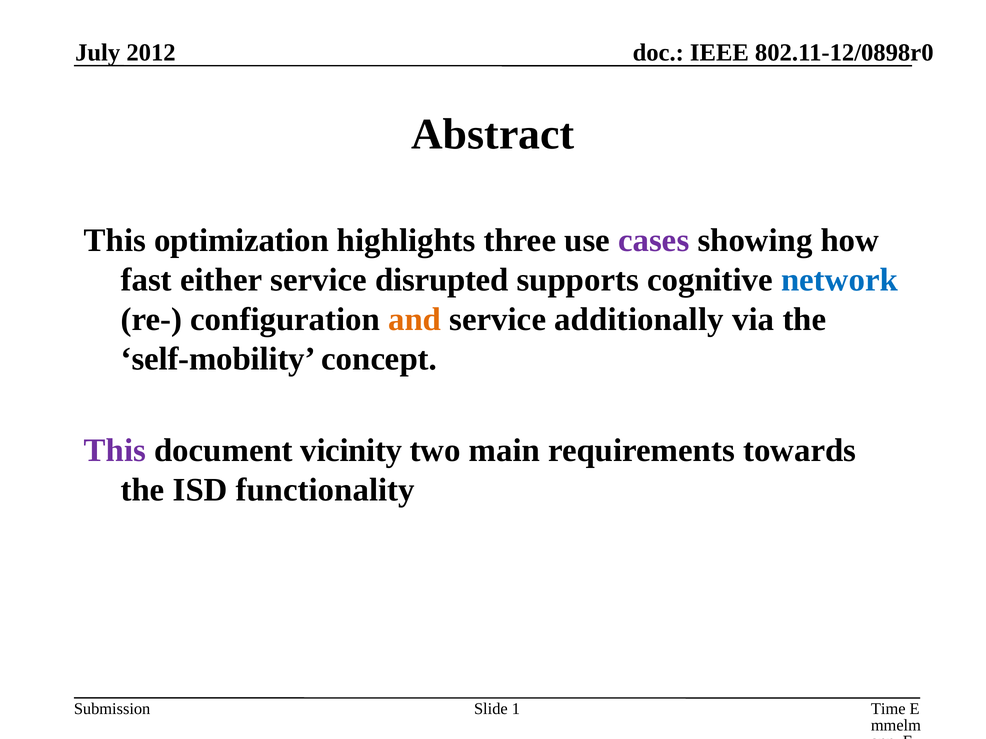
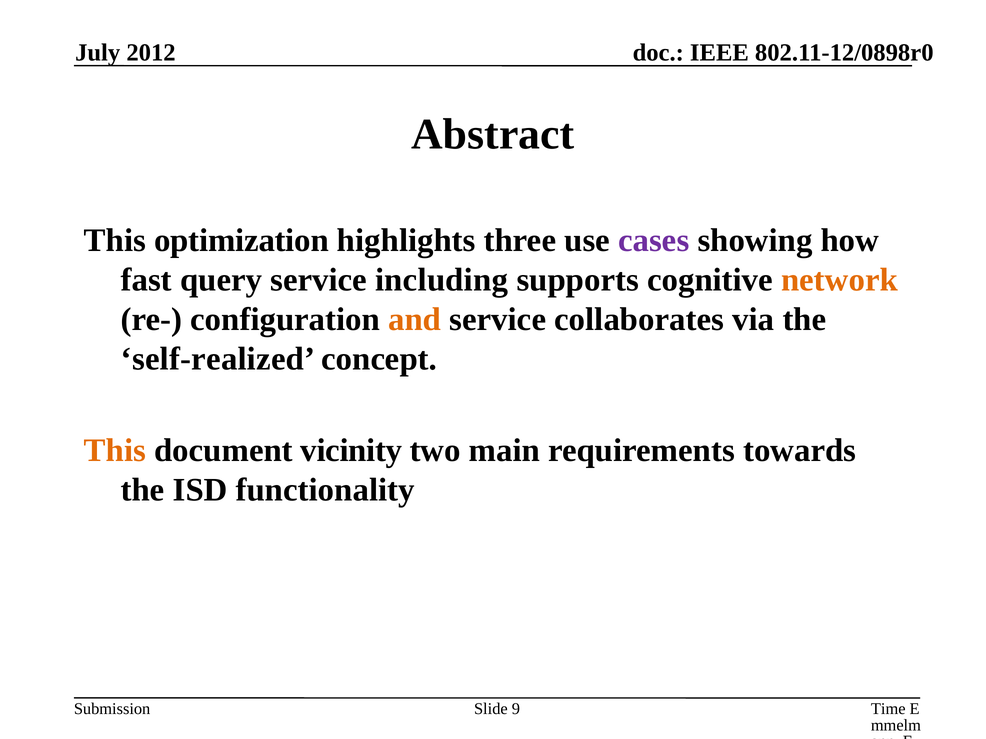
either: either -> query (221, 280)
disrupted: disrupted -> including (442, 280)
network colour: blue -> orange (840, 280)
additionally: additionally -> collaborates (639, 319)
self-mobility: self-mobility -> self-realized (218, 359)
This colour: purple -> orange (115, 451)
1: 1 -> 9 (516, 709)
